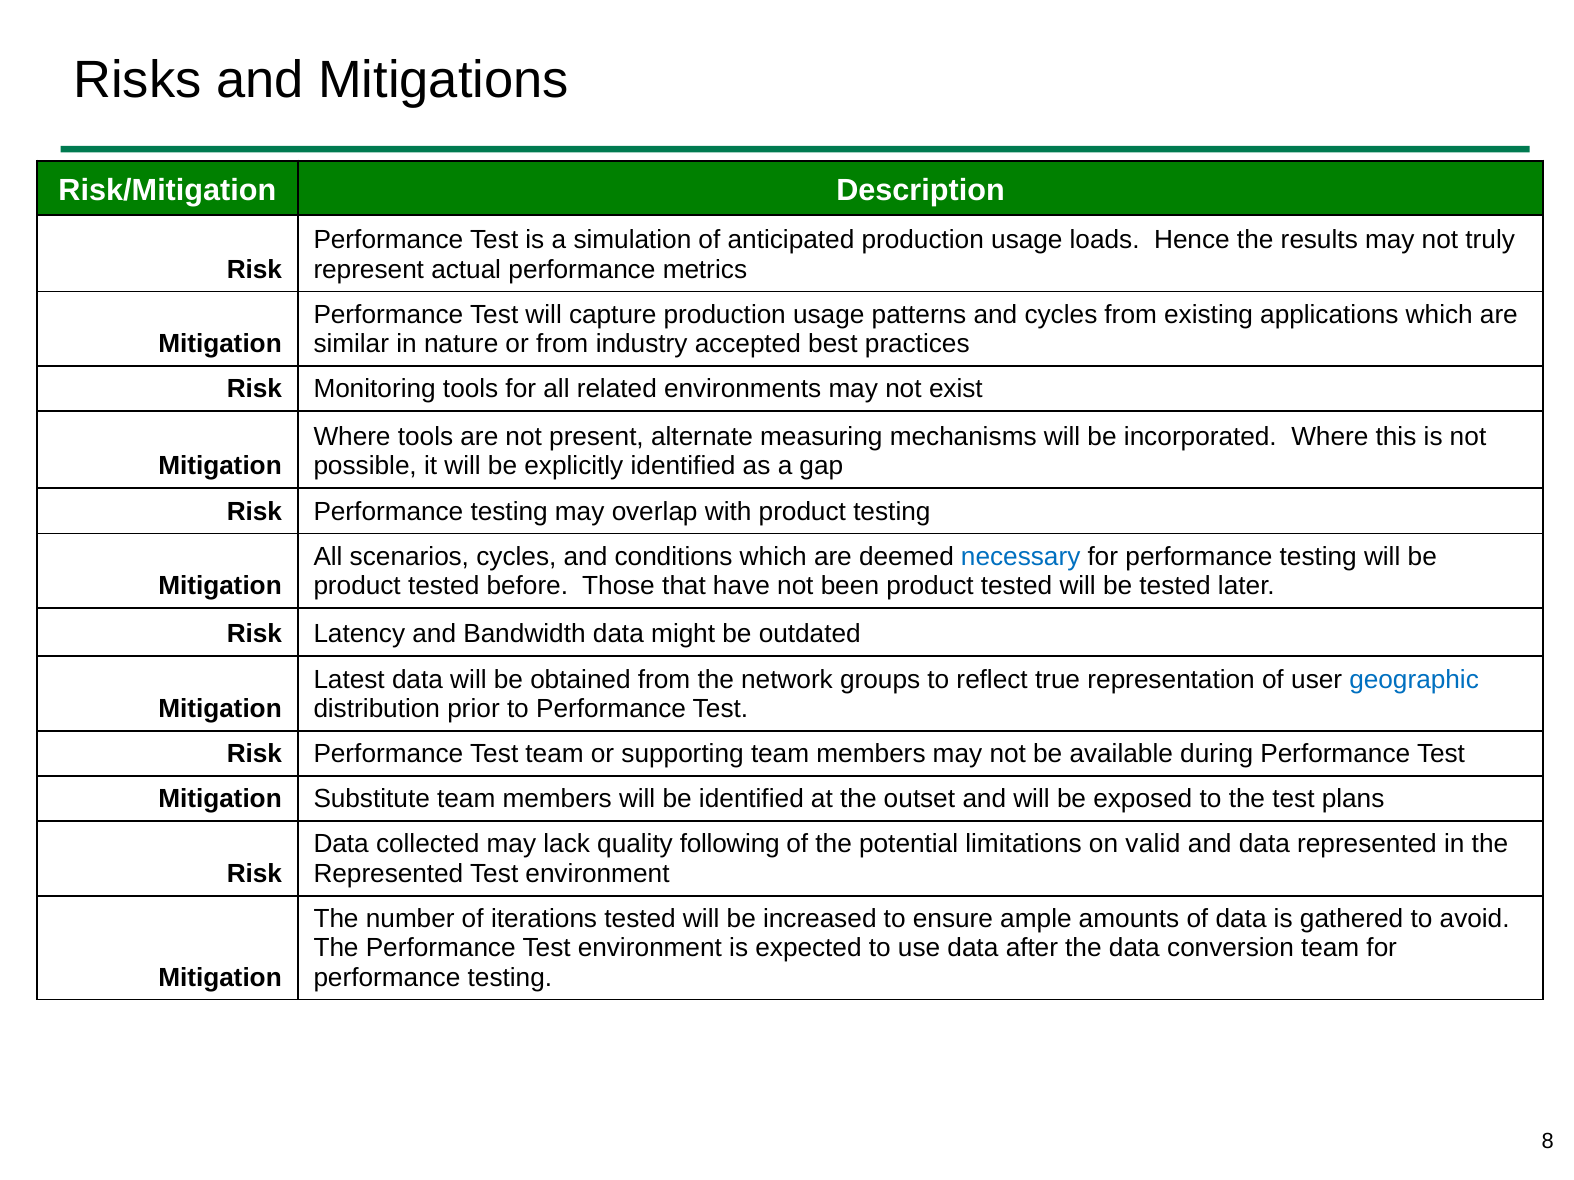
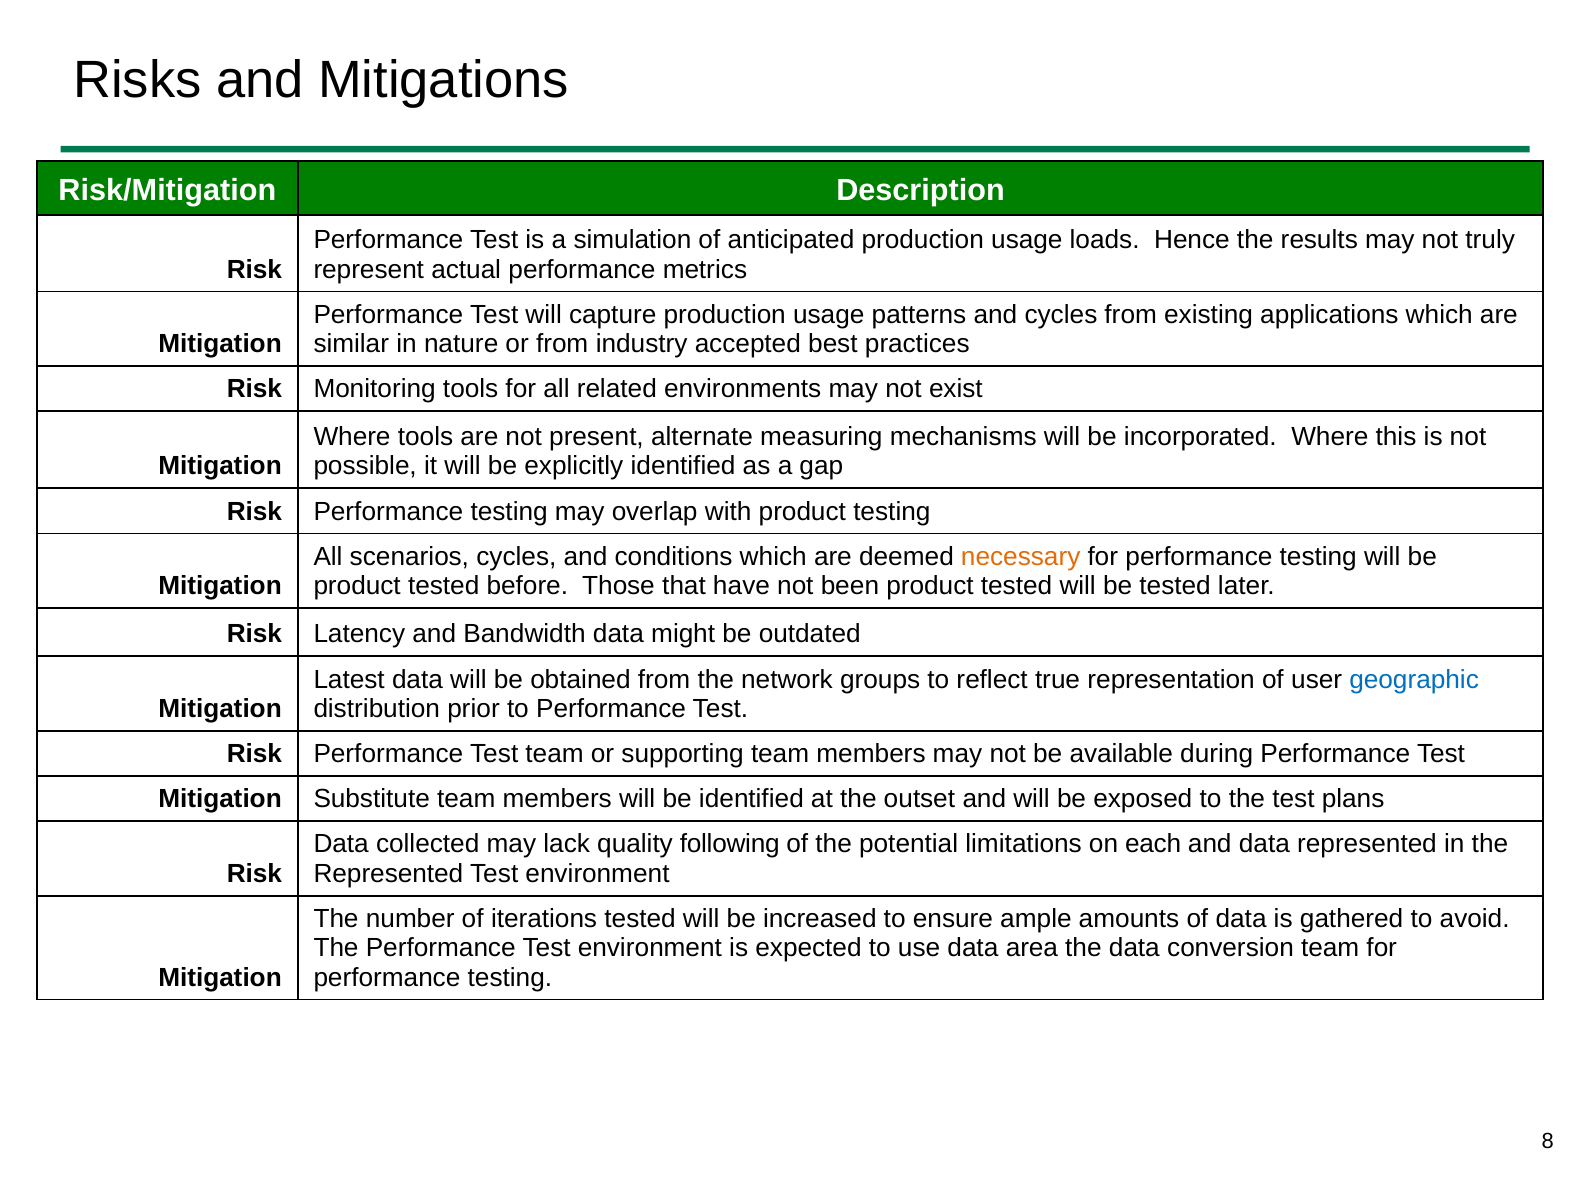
necessary colour: blue -> orange (1021, 557)
valid: valid -> each (1153, 845)
after: after -> area (1032, 949)
